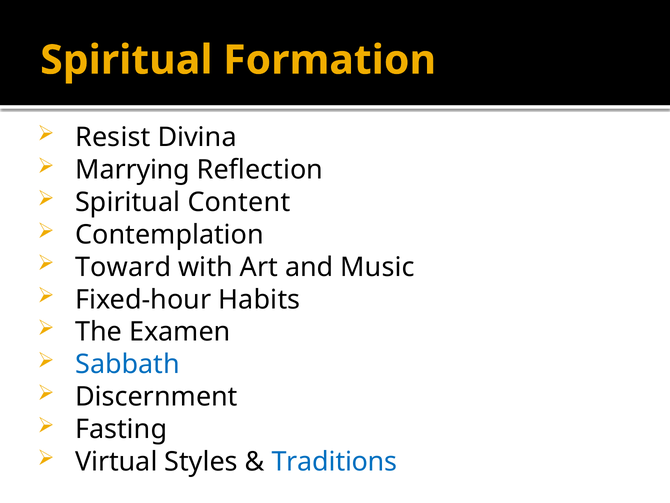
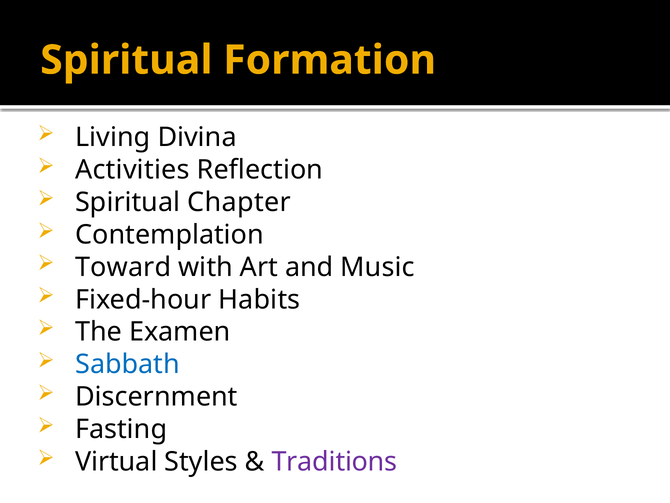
Resist: Resist -> Living (113, 137)
Marrying: Marrying -> Activities (132, 170)
Content: Content -> Chapter (239, 202)
Traditions colour: blue -> purple (335, 461)
